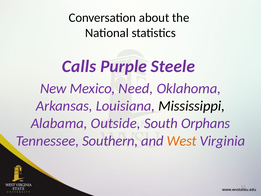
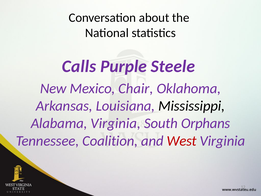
Need: Need -> Chair (136, 88)
Alabama Outside: Outside -> Virginia (116, 123)
Southern: Southern -> Coalition (110, 141)
West colour: orange -> red (182, 141)
